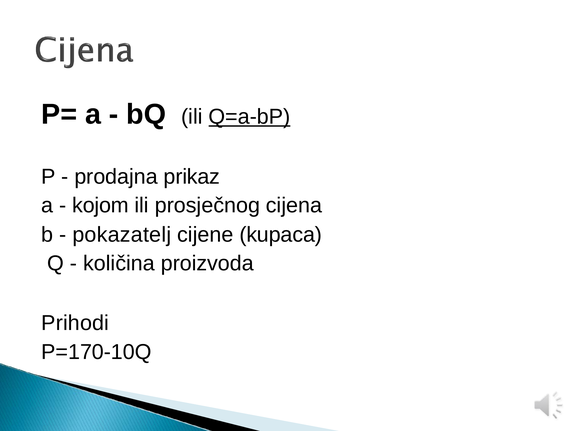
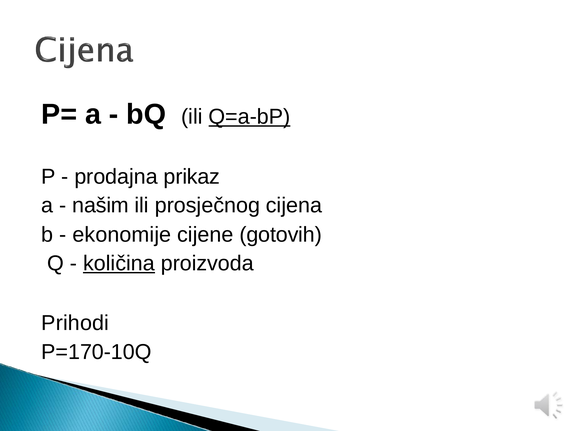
kojom: kojom -> našim (101, 205)
pokazatelj: pokazatelj -> ekonomije (122, 235)
kupaca: kupaca -> gotovih (281, 235)
količina underline: none -> present (119, 263)
